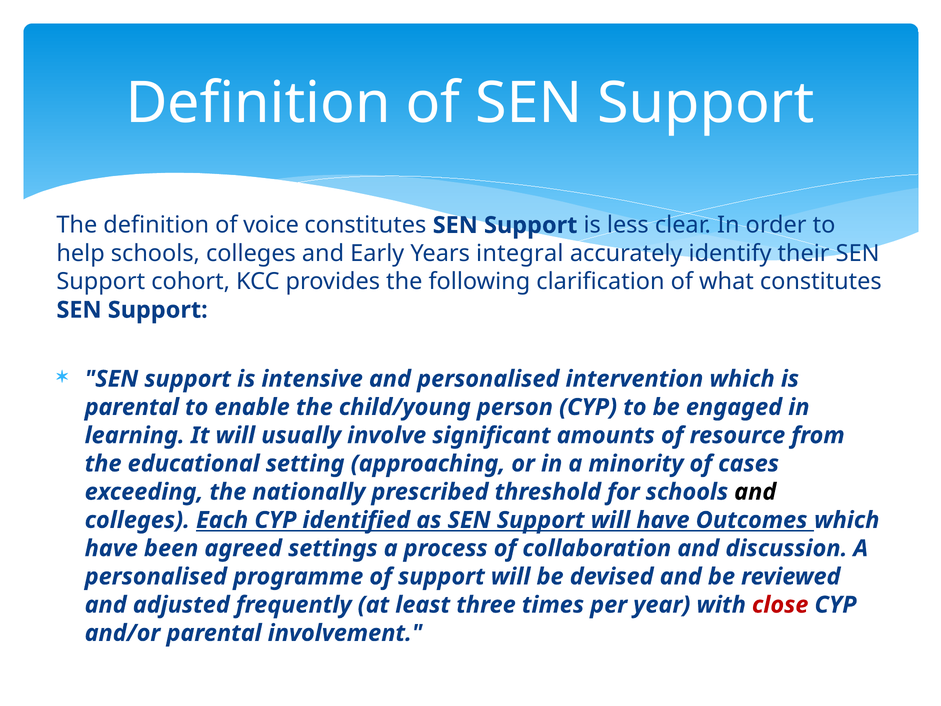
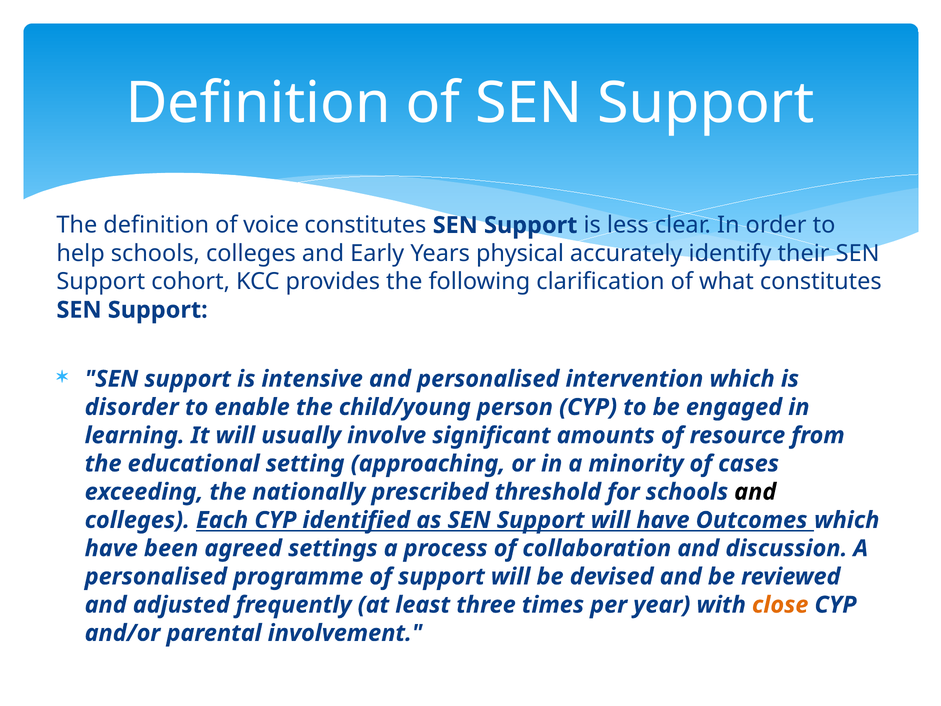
integral: integral -> physical (520, 253)
parental: parental -> disorder (132, 407)
close colour: red -> orange (780, 605)
